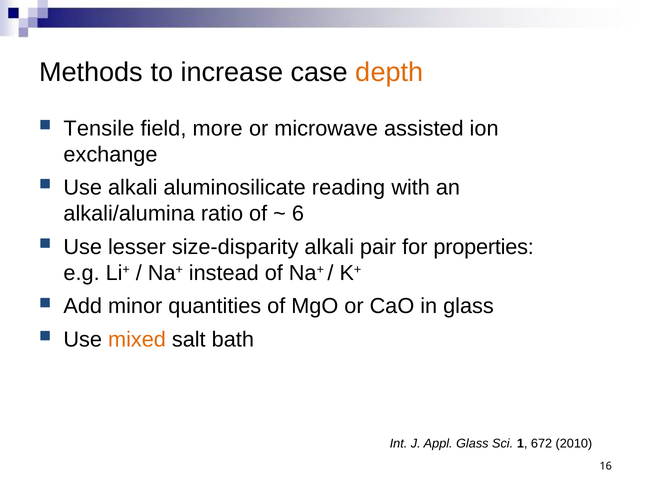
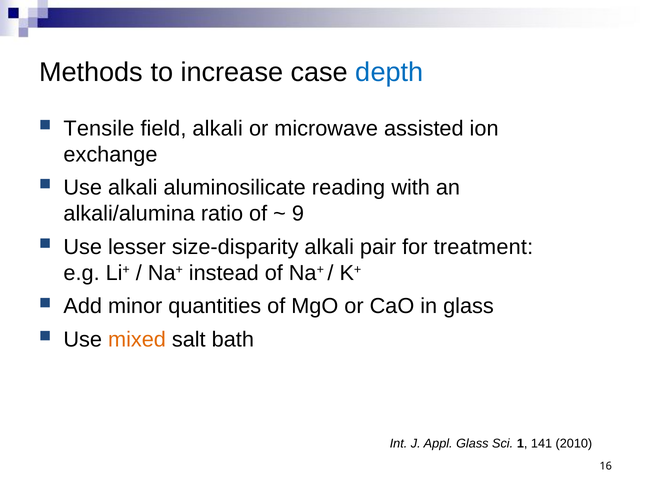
depth colour: orange -> blue (389, 72)
field more: more -> alkali (218, 128)
6: 6 -> 9 (298, 214)
properties: properties -> treatment (483, 247)
672: 672 -> 141 (542, 444)
